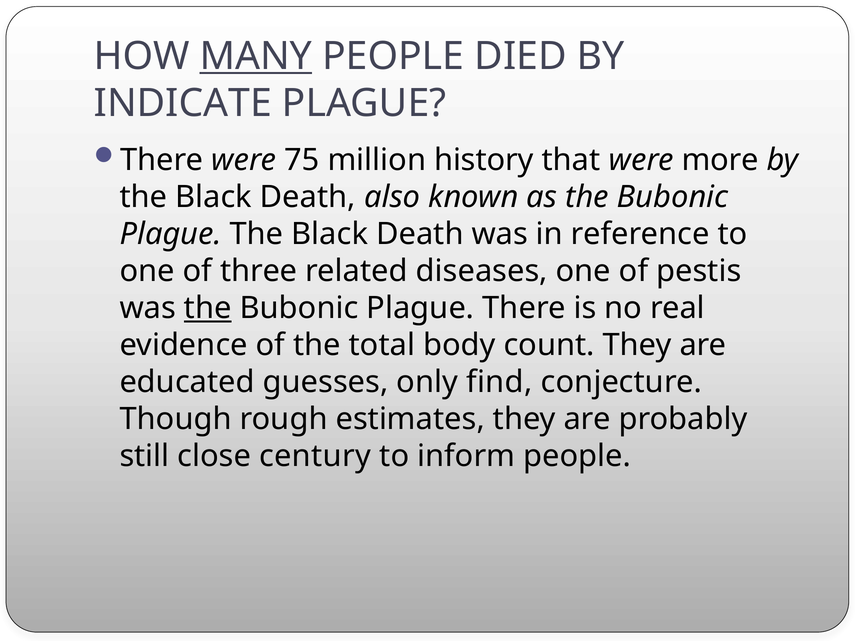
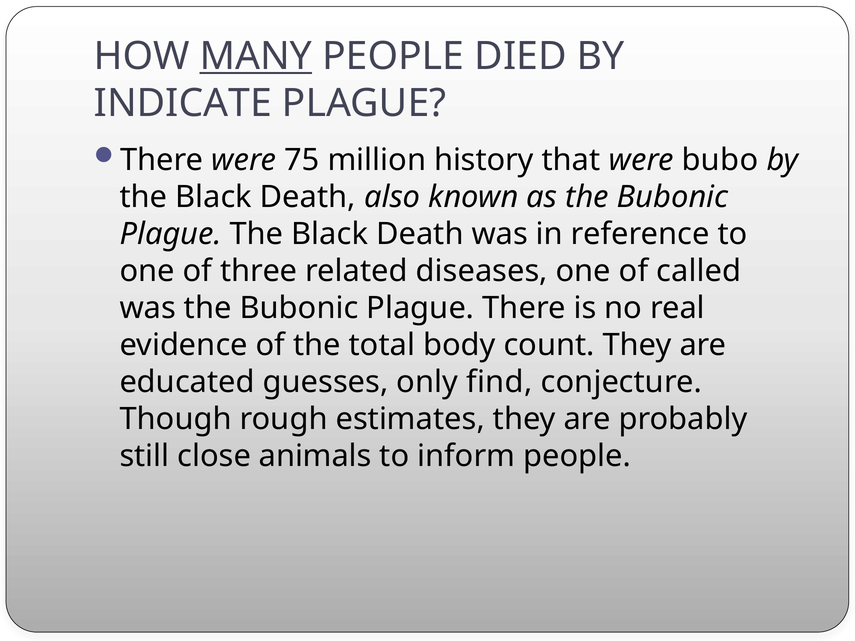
more: more -> bubo (720, 160)
pestis: pestis -> called (699, 271)
the underline: present -> none (208, 308)
century: century -> animals (315, 456)
